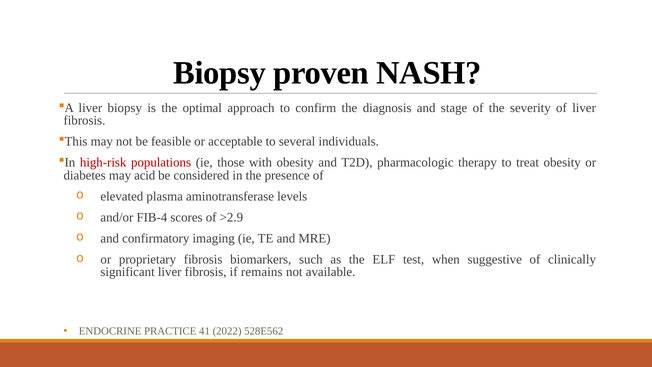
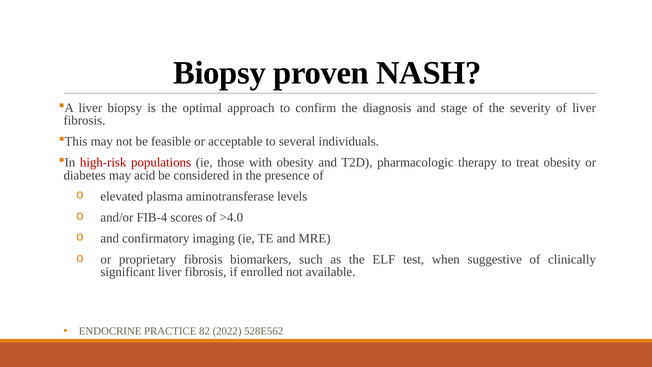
>2.9: >2.9 -> >4.0 (231, 217)
remains: remains -> enrolled (262, 272)
41: 41 -> 82 (205, 331)
